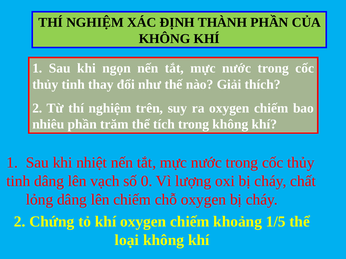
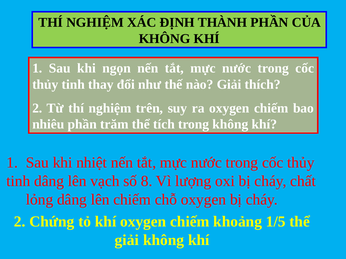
0: 0 -> 8 (147, 181)
loại: loại -> giải (127, 241)
